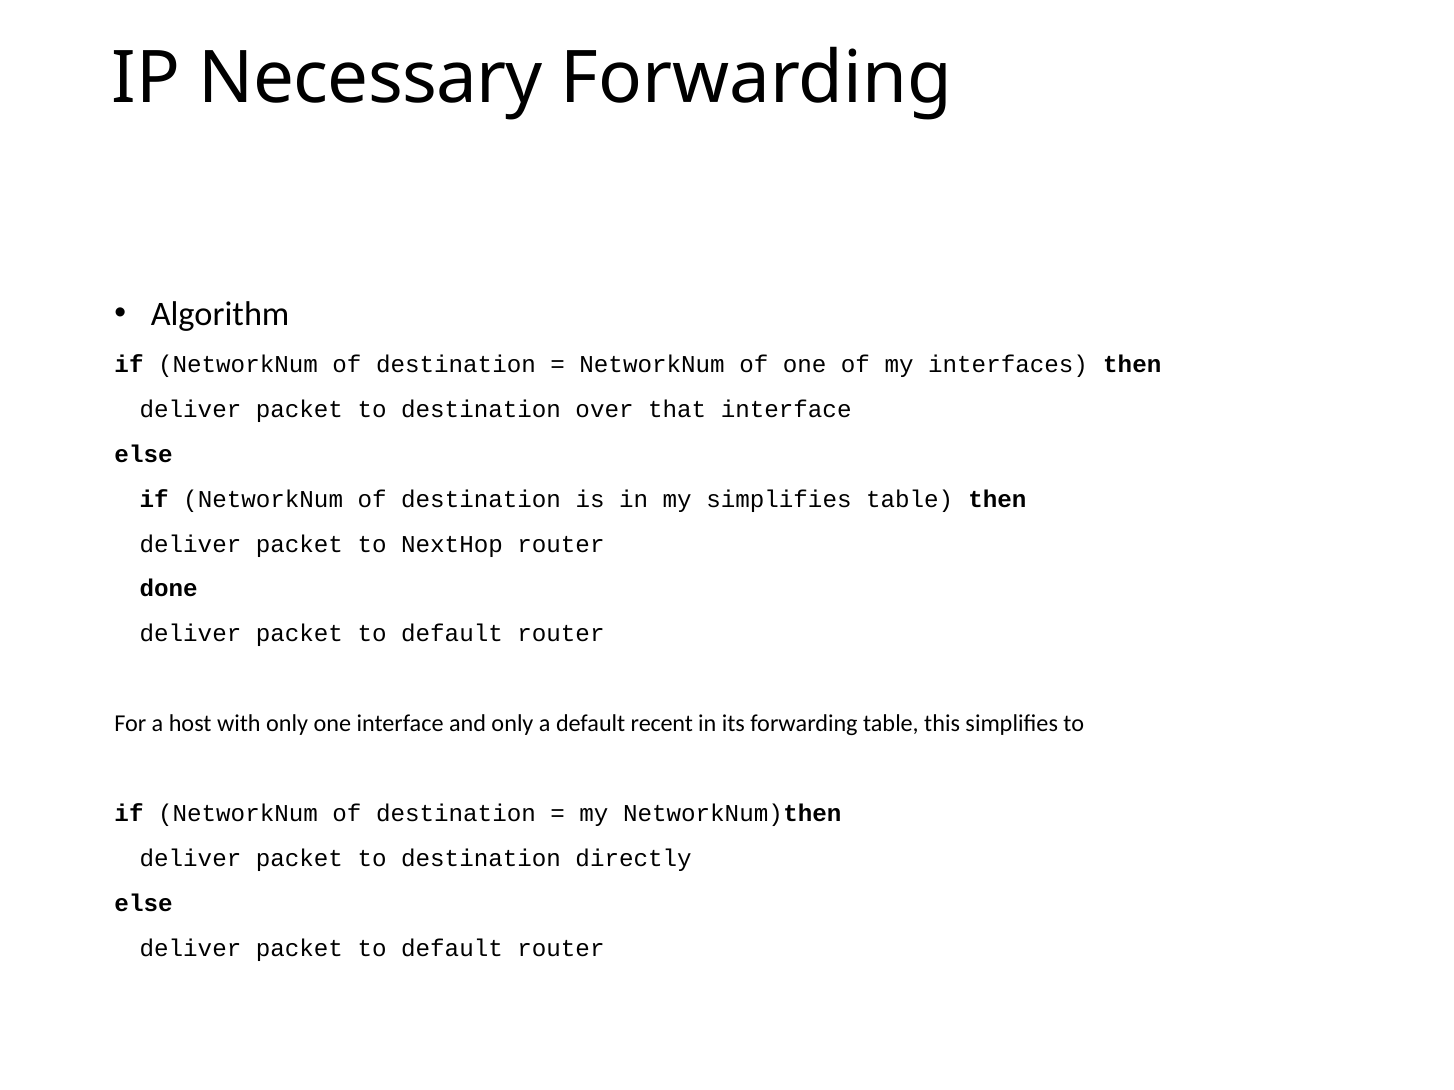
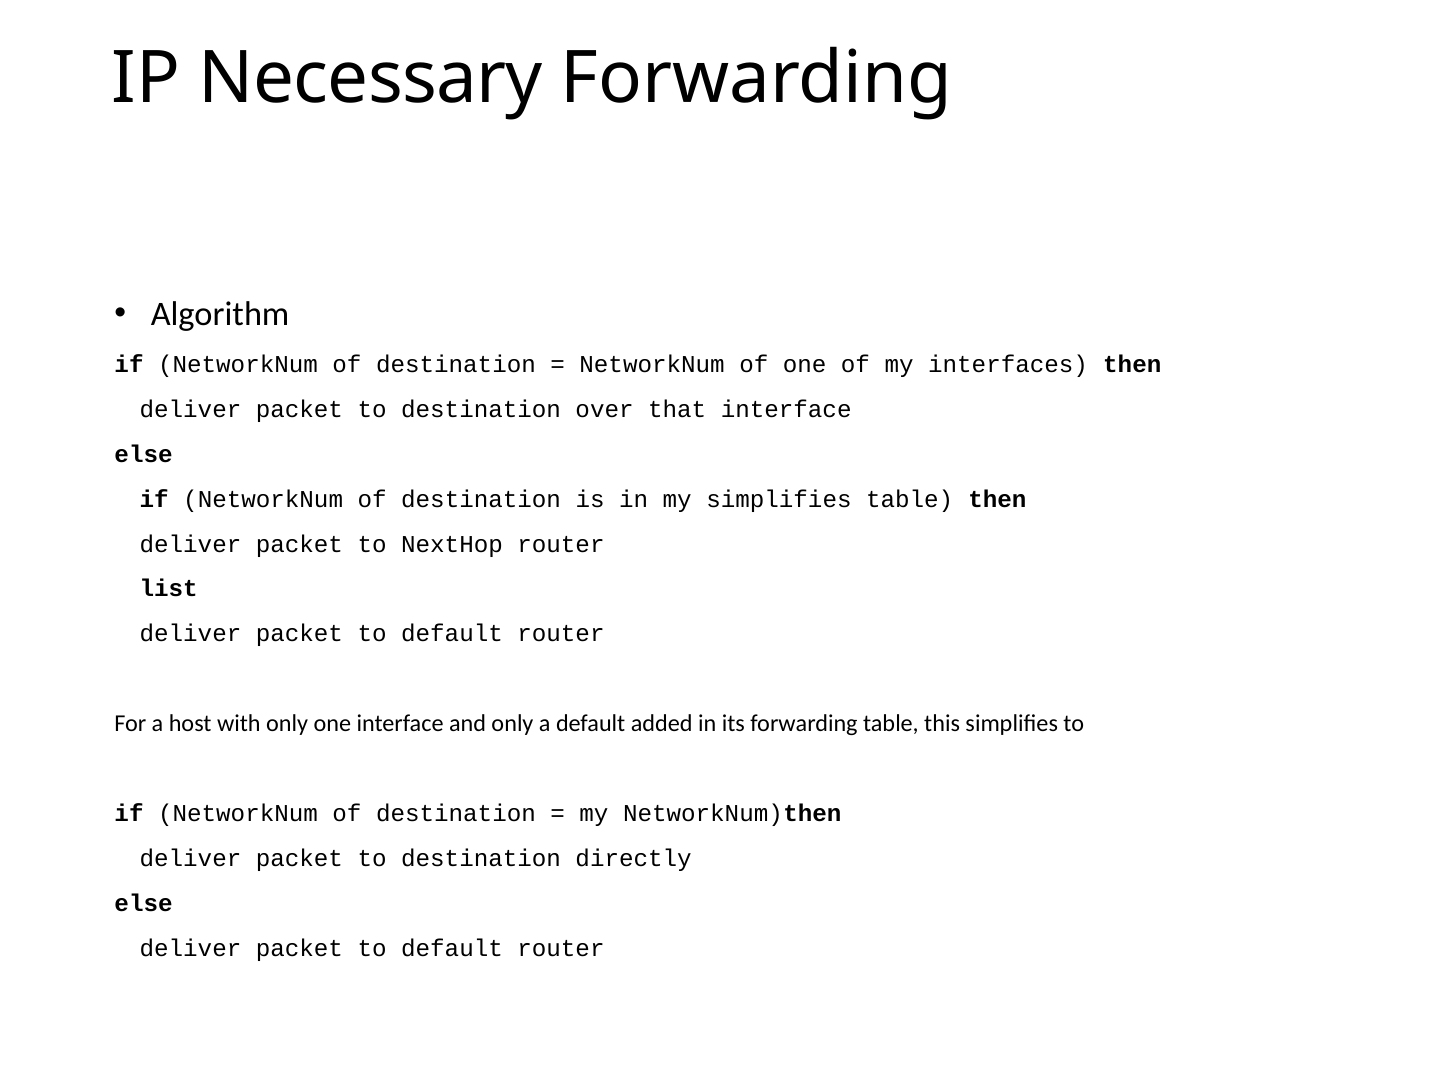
done: done -> list (169, 589)
recent: recent -> added (662, 724)
